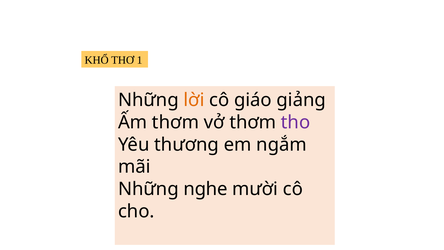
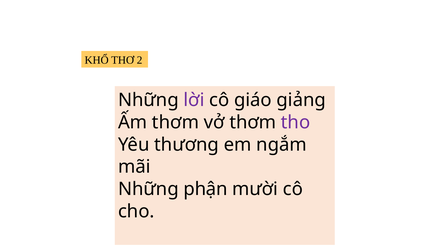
1: 1 -> 2 (140, 60)
lời colour: orange -> purple (194, 100)
nghe: nghe -> phận (206, 189)
